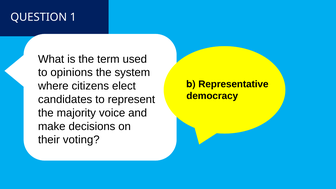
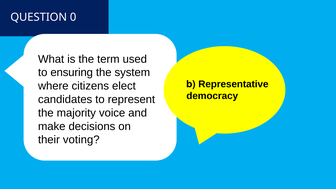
1: 1 -> 0 (73, 17)
opinions: opinions -> ensuring (72, 73)
